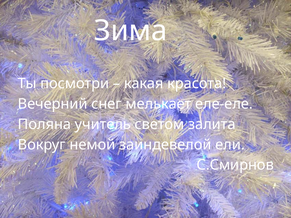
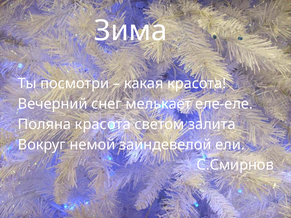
Поляна учитель: учитель -> красота (103, 124)
